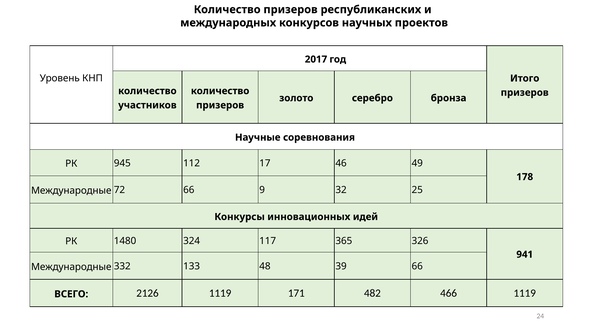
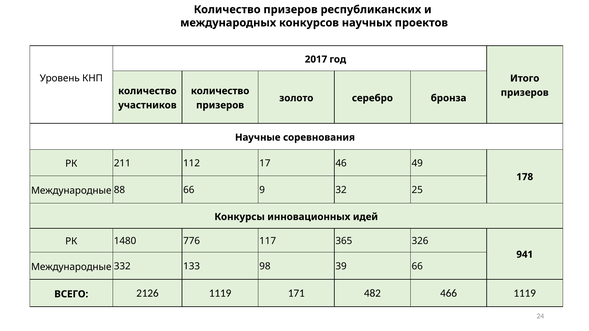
945: 945 -> 211 (122, 163)
72: 72 -> 88 (120, 190)
324: 324 -> 776 (192, 241)
48: 48 -> 98 (265, 267)
